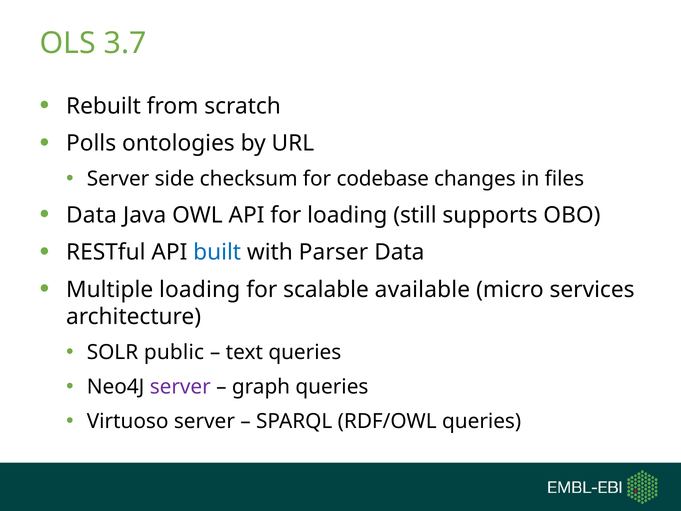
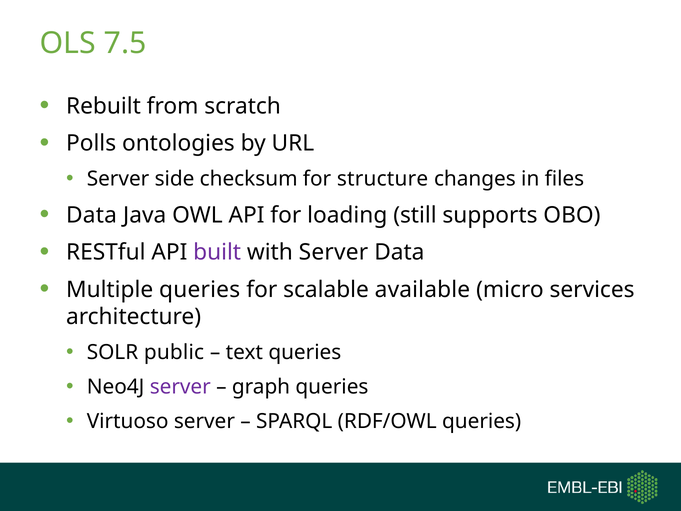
3.7: 3.7 -> 7.5 (125, 43)
codebase: codebase -> structure (383, 179)
built colour: blue -> purple (217, 252)
with Parser: Parser -> Server (333, 252)
Multiple loading: loading -> queries (200, 289)
